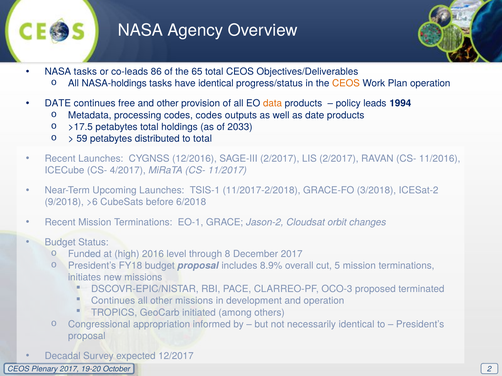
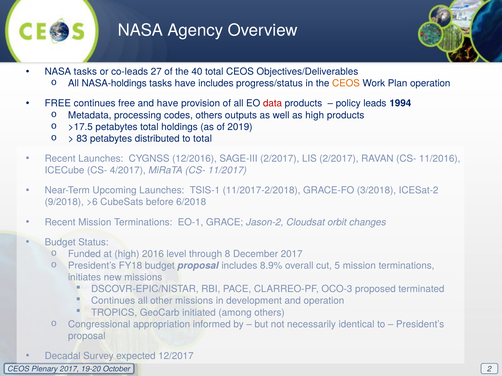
86: 86 -> 27 (156, 72)
65: 65 -> 40 (197, 72)
have identical: identical -> includes (216, 83)
DATE: DATE -> FREE (58, 104)
and other: other -> have (168, 104)
data colour: orange -> red (272, 104)
codes codes: codes -> others (209, 115)
as date: date -> high (315, 115)
2033: 2033 -> 2019 (240, 127)
59: 59 -> 83 (82, 139)
